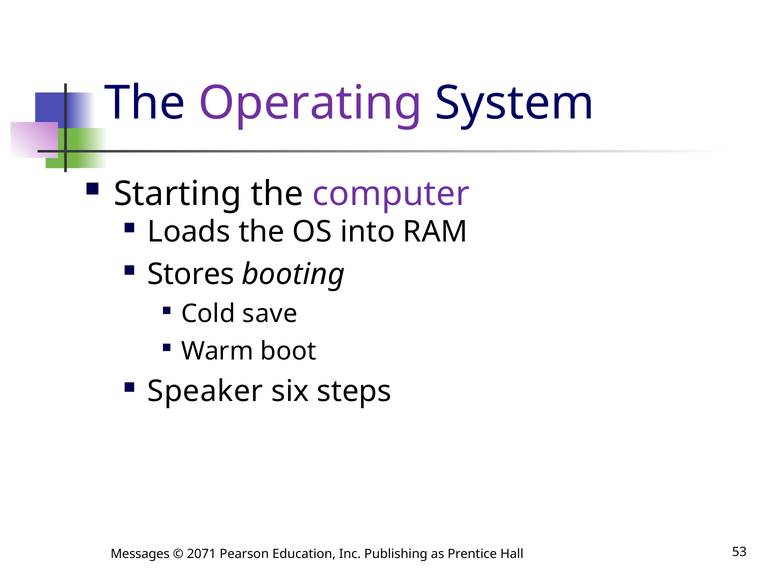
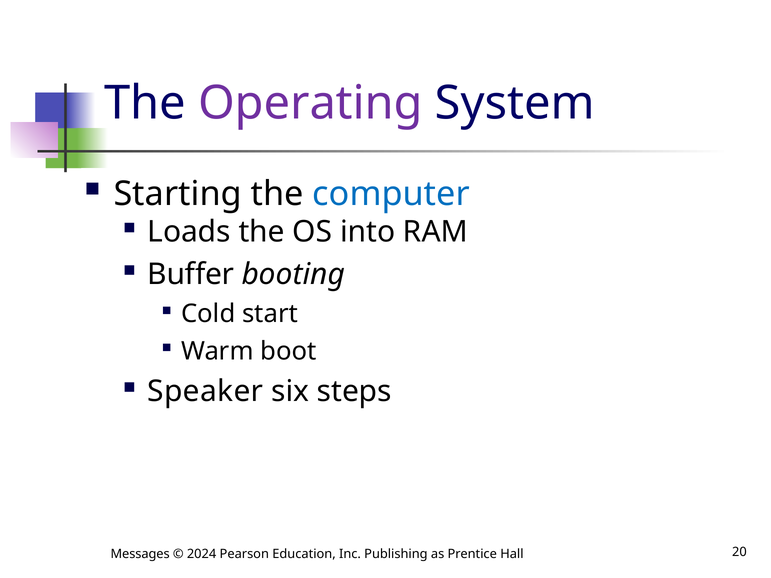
computer colour: purple -> blue (391, 194)
Stores: Stores -> Buffer (191, 275)
save: save -> start (270, 314)
2071: 2071 -> 2024 (202, 554)
53: 53 -> 20 (739, 552)
